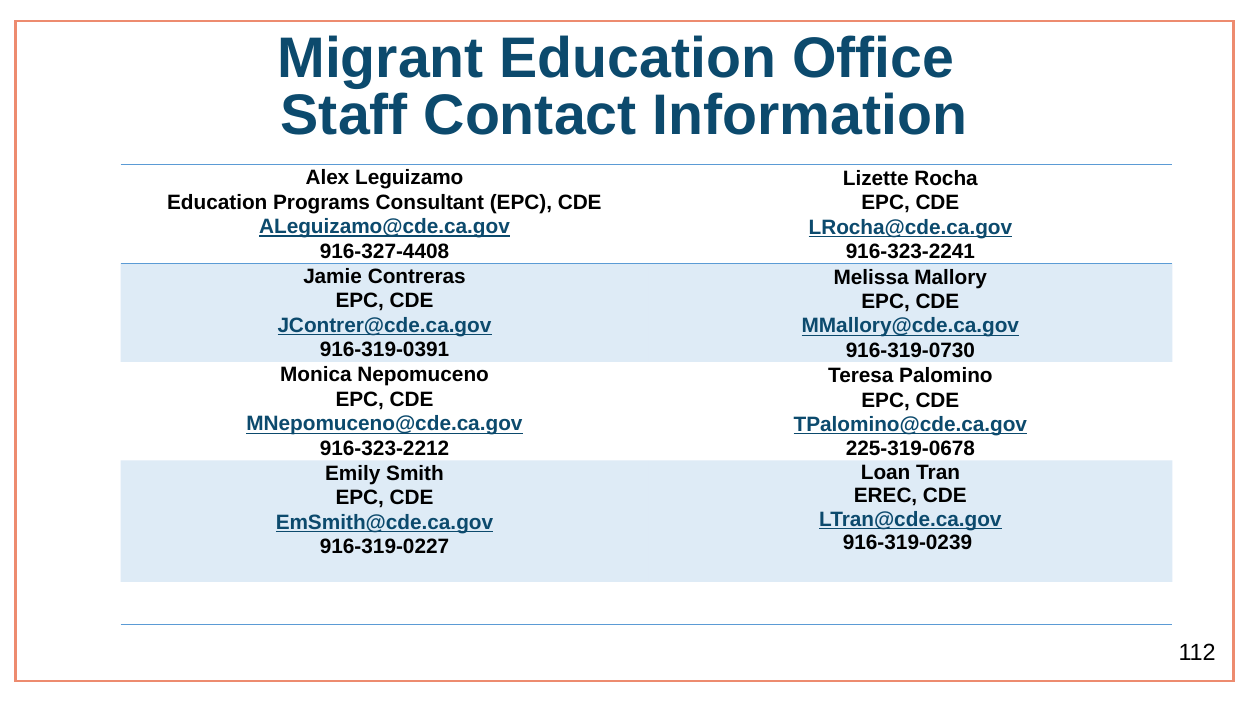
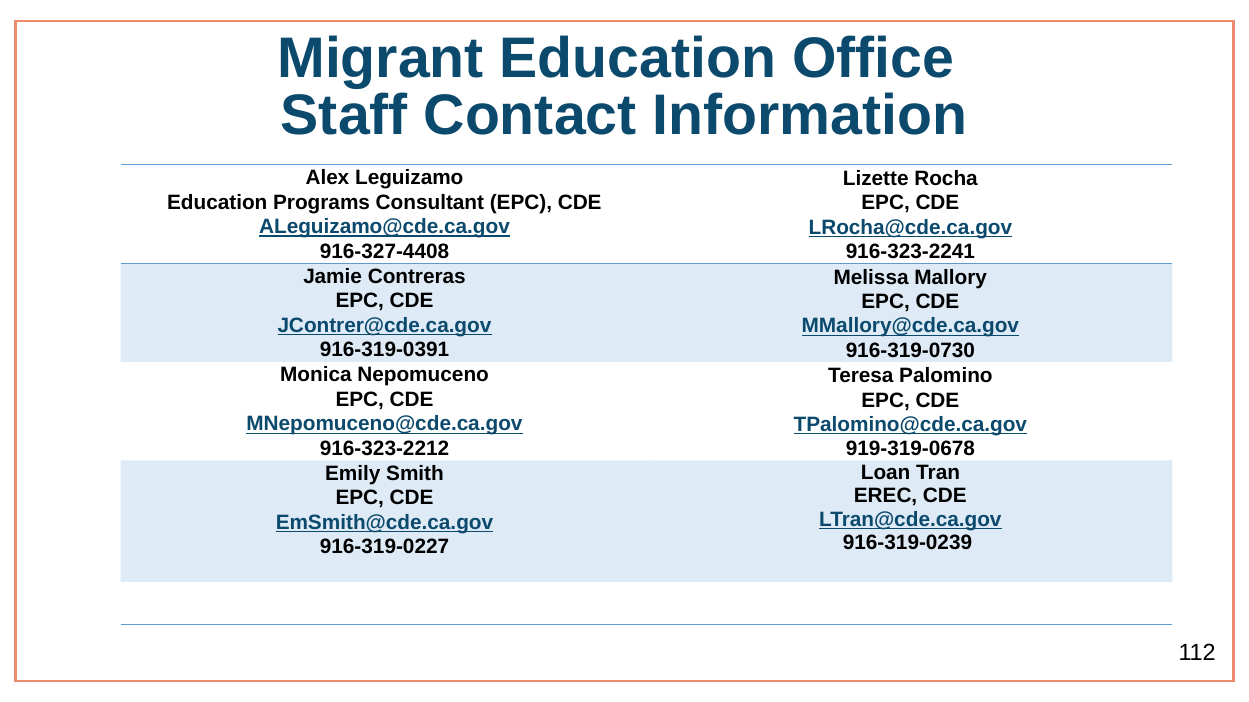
225-319-0678: 225-319-0678 -> 919-319-0678 (910, 449)
